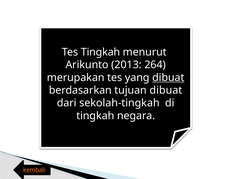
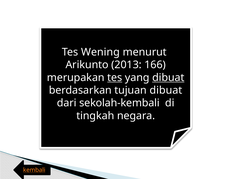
Tes Tingkah: Tingkah -> Wening (100, 52)
264: 264 -> 166 (155, 65)
tes underline: none -> present (115, 78)
sekolah-tingkah: sekolah-tingkah -> sekolah-kembali (119, 103)
